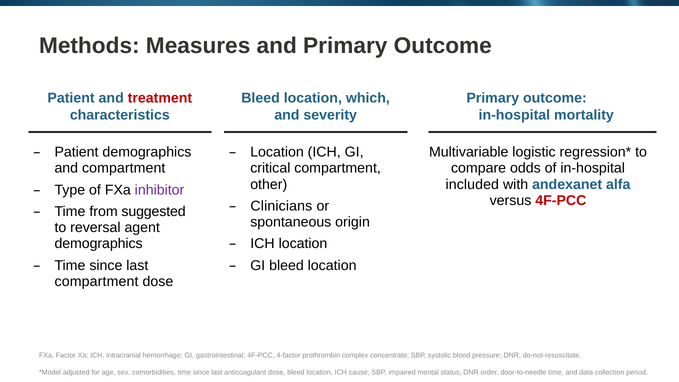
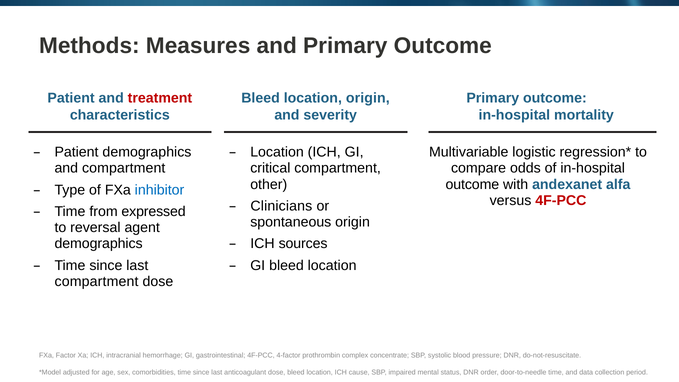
location which: which -> origin (368, 98)
included: included -> outcome (472, 184)
inhibitor colour: purple -> blue (160, 190)
suggested: suggested -> expressed (154, 212)
ICH location: location -> sources (303, 244)
